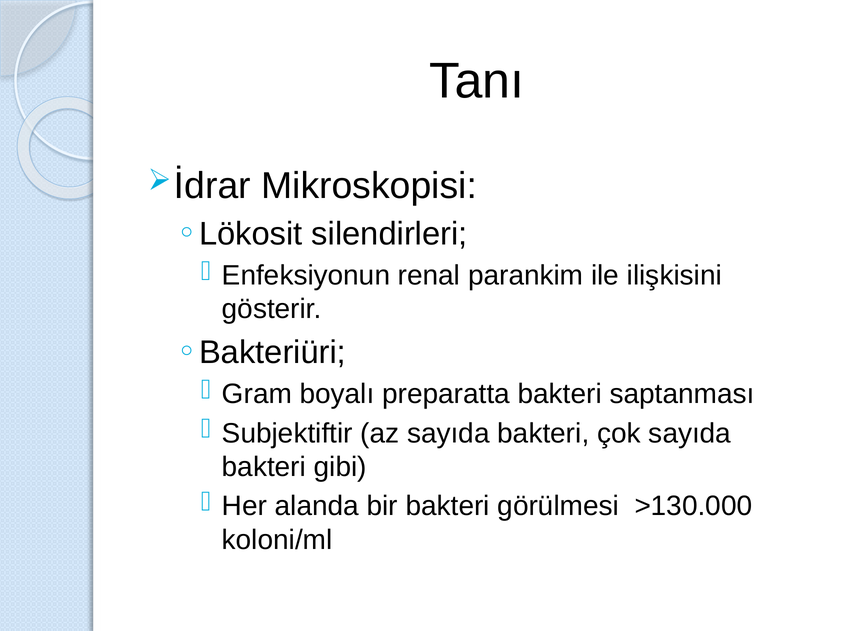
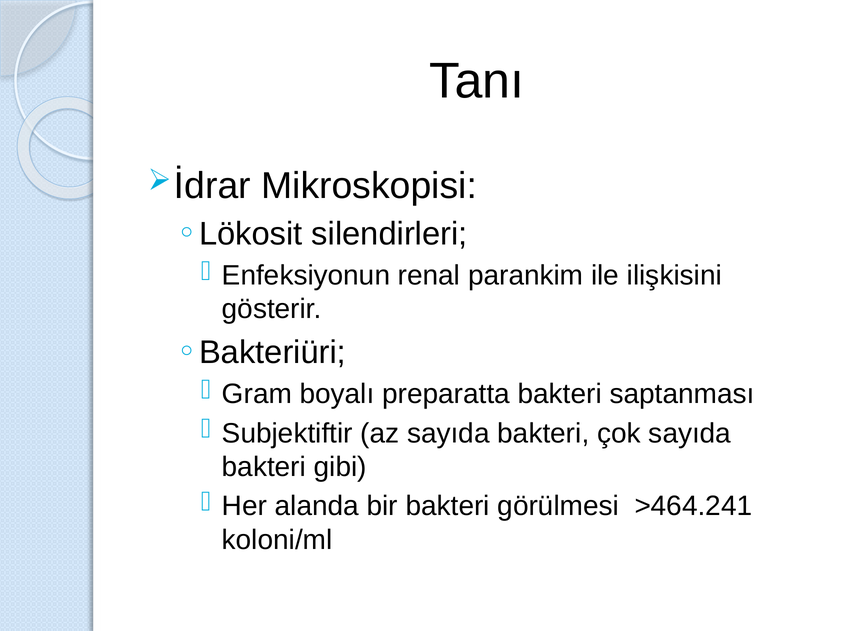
>130.000: >130.000 -> >464.241 (693, 506)
